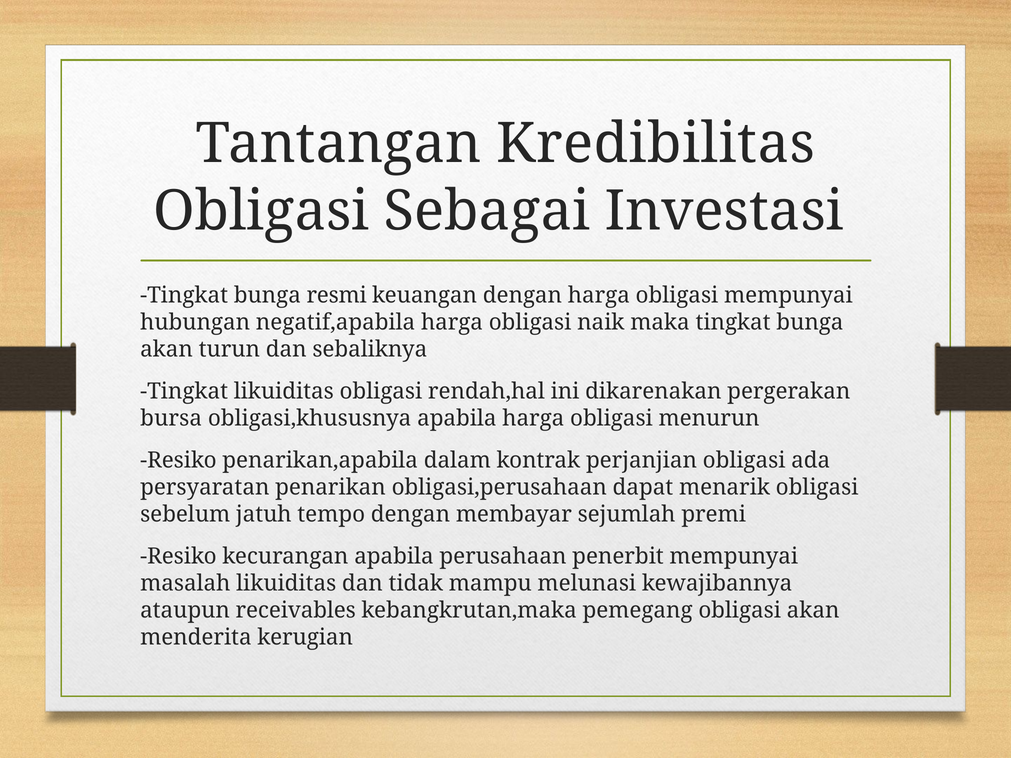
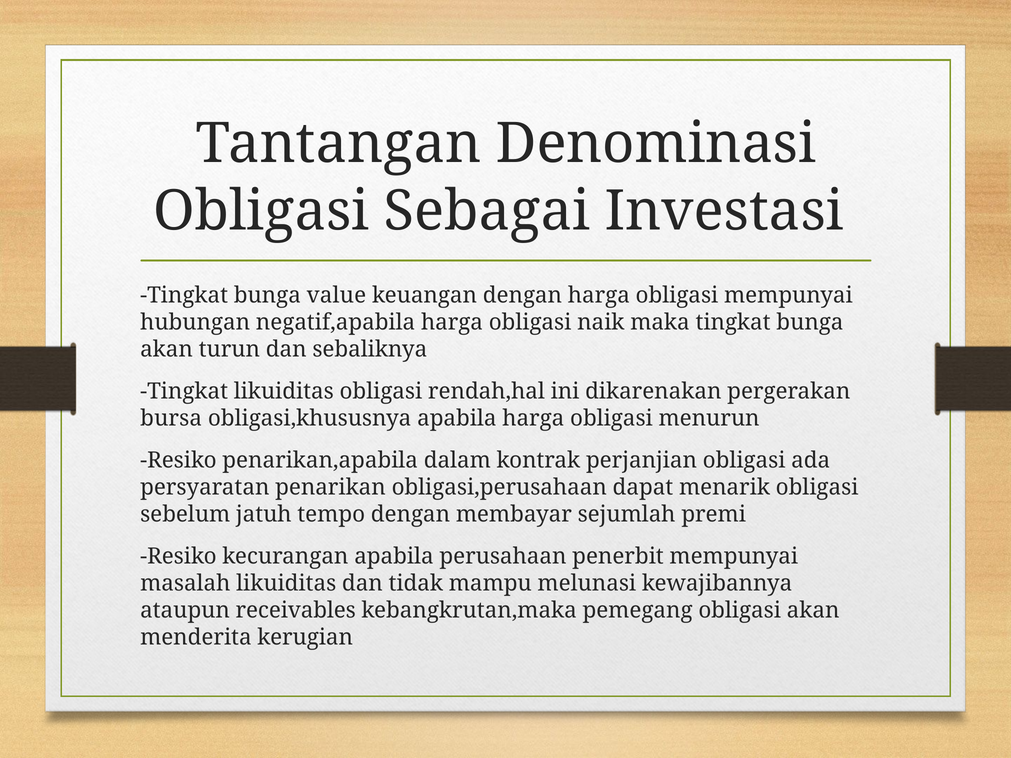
Kredibilitas: Kredibilitas -> Denominasi (656, 144)
resmi: resmi -> value (336, 295)
